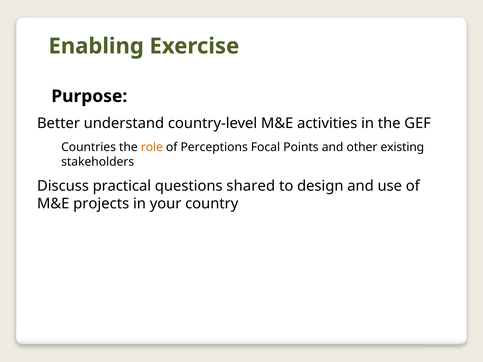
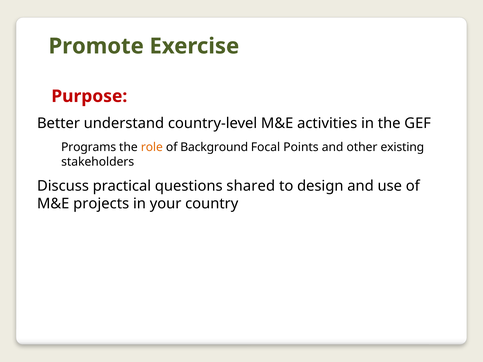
Enabling: Enabling -> Promote (96, 46)
Purpose colour: black -> red (89, 96)
Countries: Countries -> Programs (89, 147)
Perceptions: Perceptions -> Background (214, 147)
